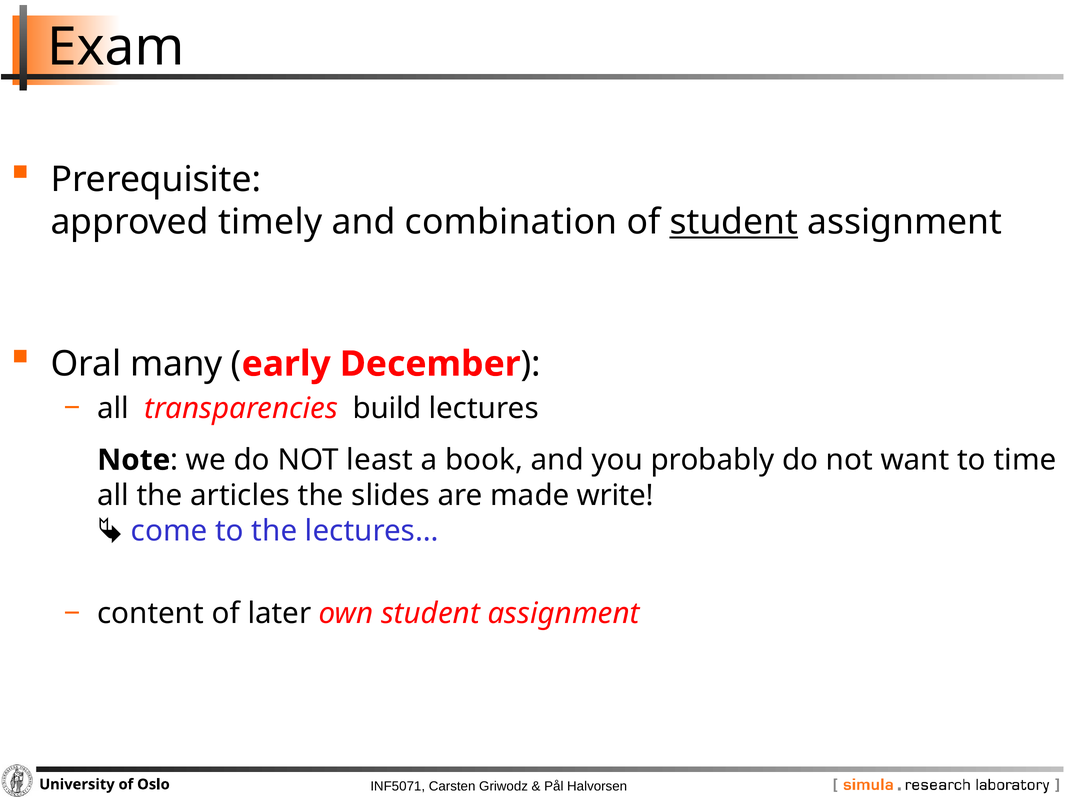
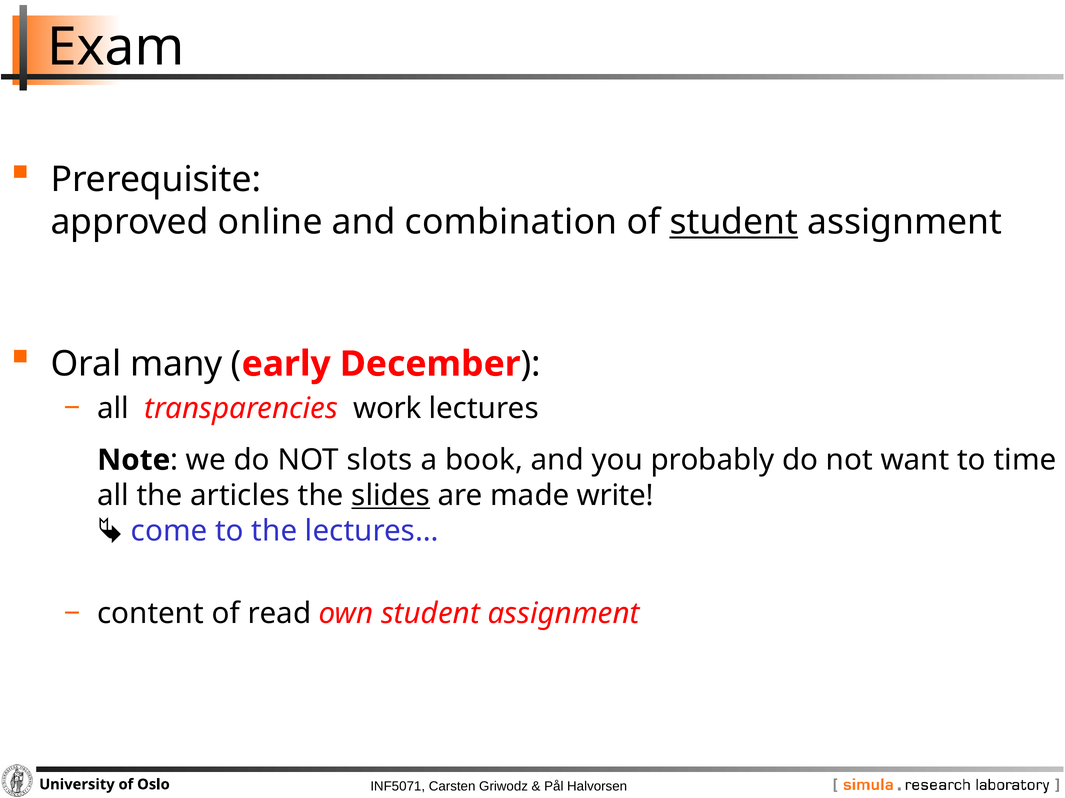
timely: timely -> online (270, 222)
build: build -> work (387, 409)
least: least -> slots (380, 460)
slides underline: none -> present (391, 496)
later: later -> read (279, 614)
